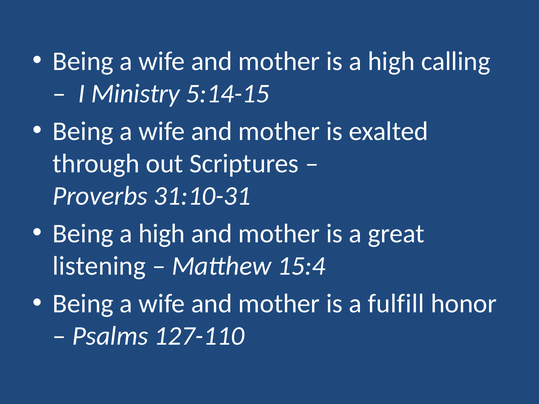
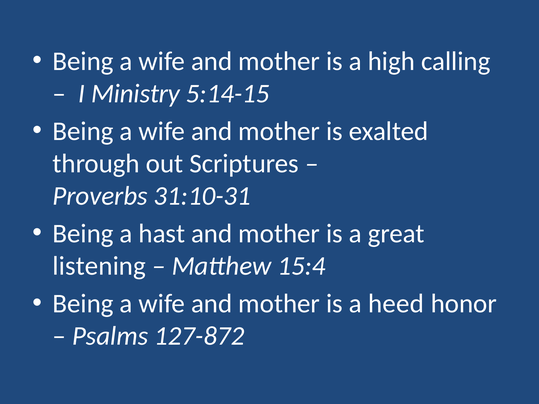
Being a high: high -> hast (162, 234)
fulfill: fulfill -> heed (396, 304)
127-110: 127-110 -> 127-872 (199, 336)
